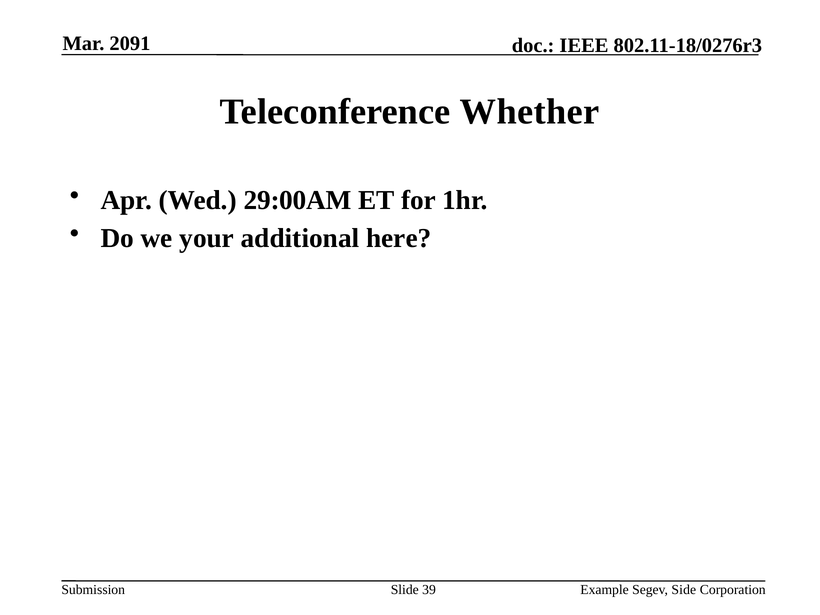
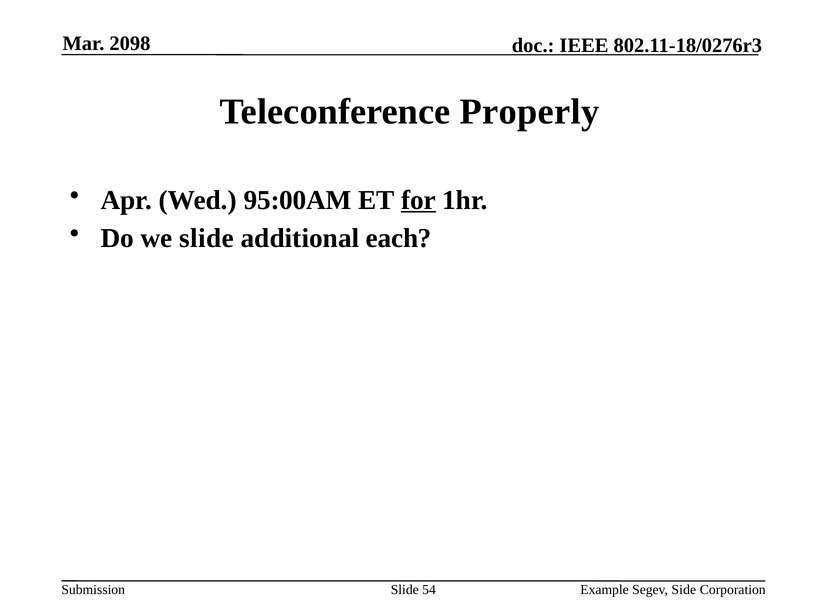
2091: 2091 -> 2098 (130, 43)
Whether: Whether -> Properly (530, 112)
29:00AM: 29:00AM -> 95:00AM (298, 200)
for underline: none -> present (419, 200)
we your: your -> slide (207, 238)
here: here -> each (399, 238)
39: 39 -> 54 (429, 590)
